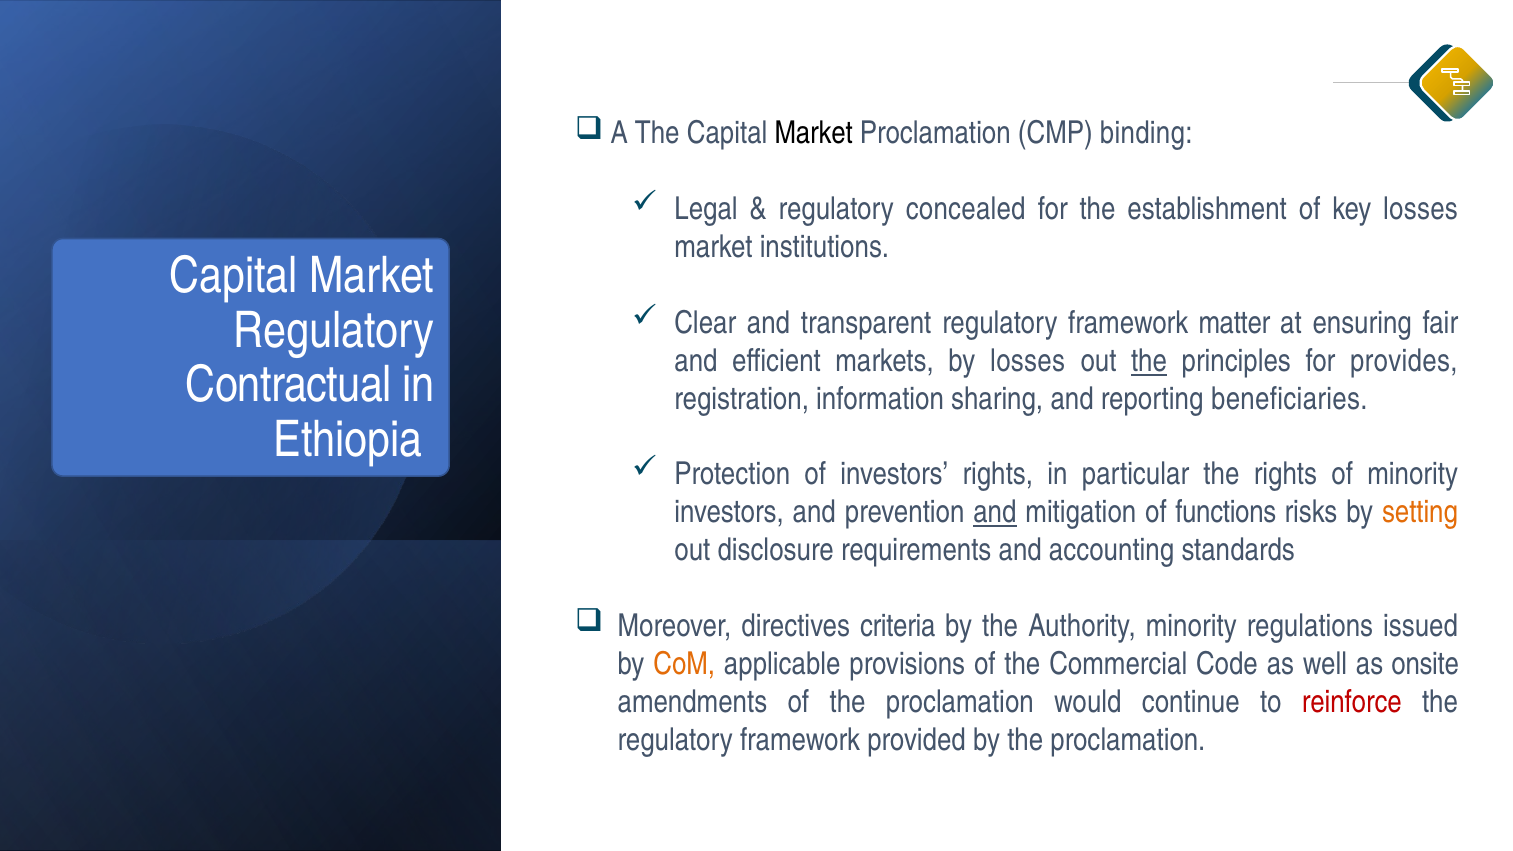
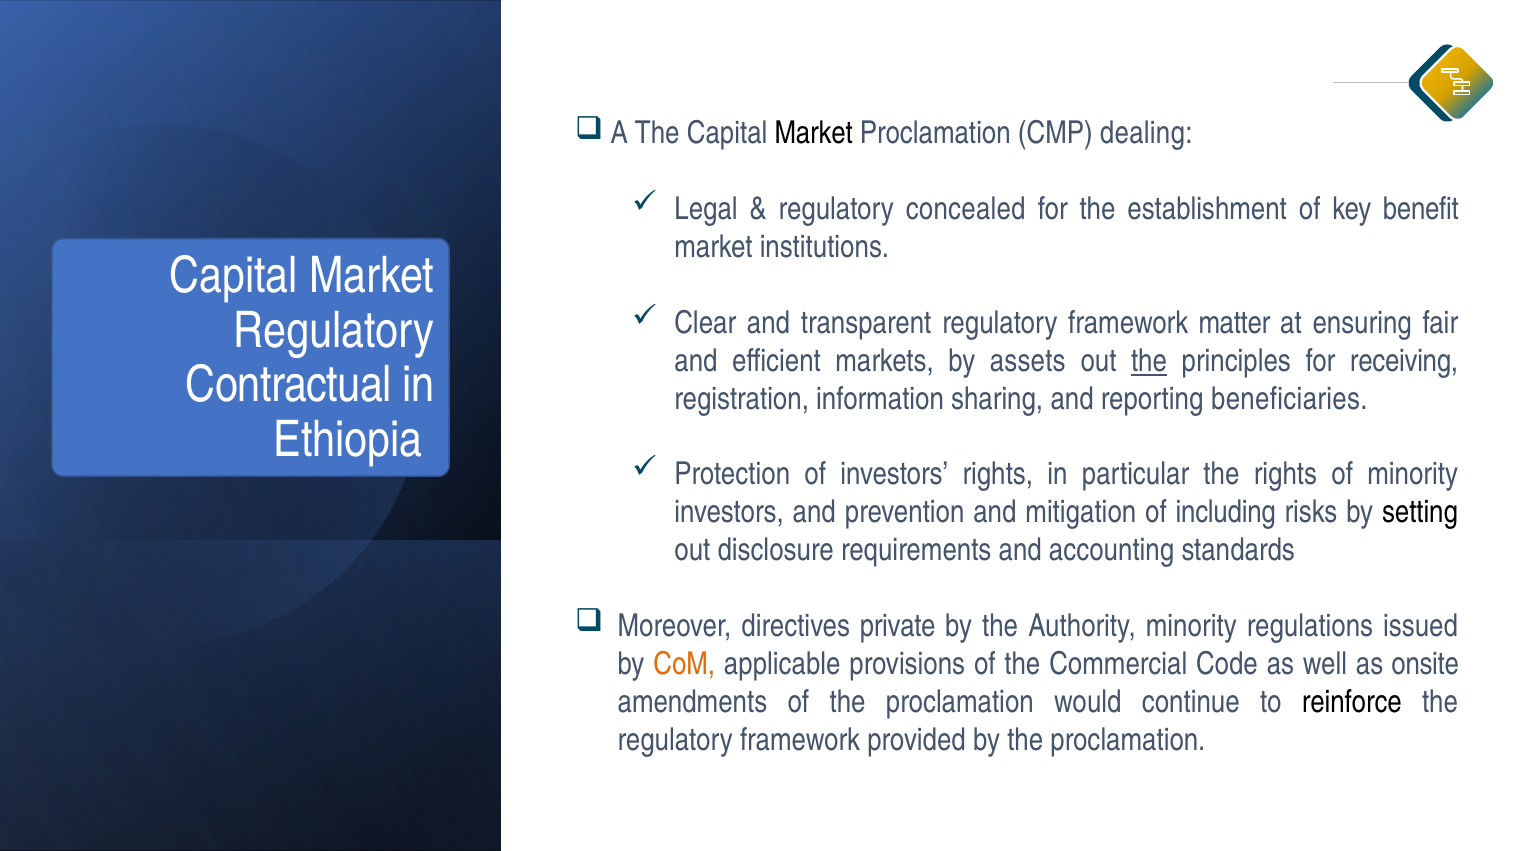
binding: binding -> dealing (1146, 133)
key losses: losses -> benefit (1421, 210)
by losses: losses -> assets (1028, 361)
provides: provides -> receiving (1404, 361)
and underline: present -> none (995, 512)
functions: functions -> including (1226, 512)
setting colour: orange -> black (1420, 512)
criteria: criteria -> private (898, 626)
reinforce colour: red -> black (1352, 702)
